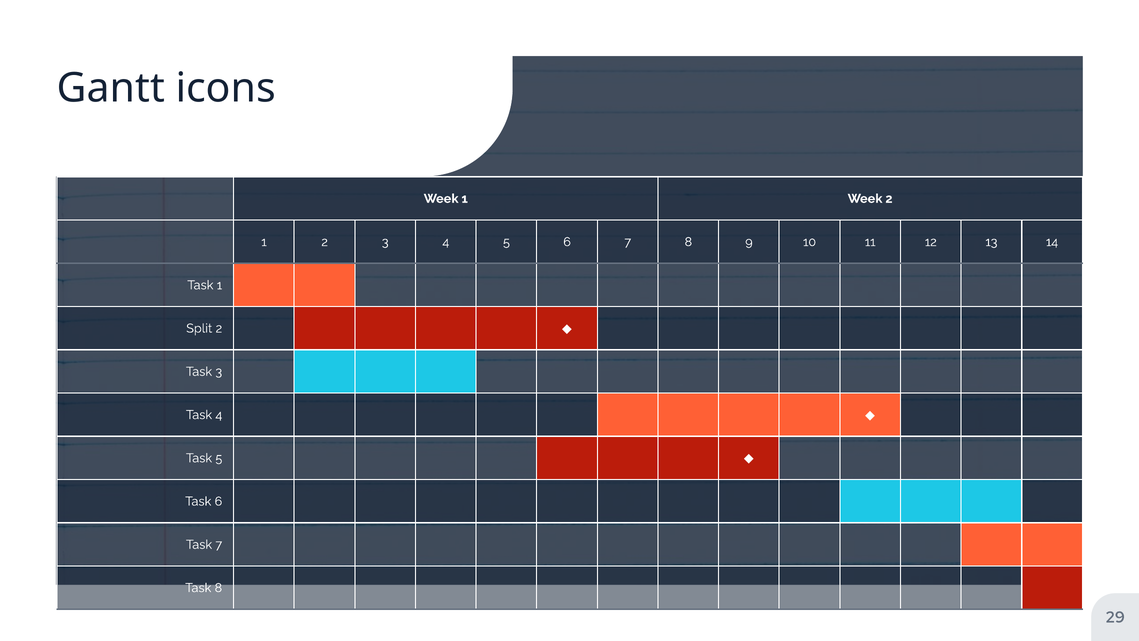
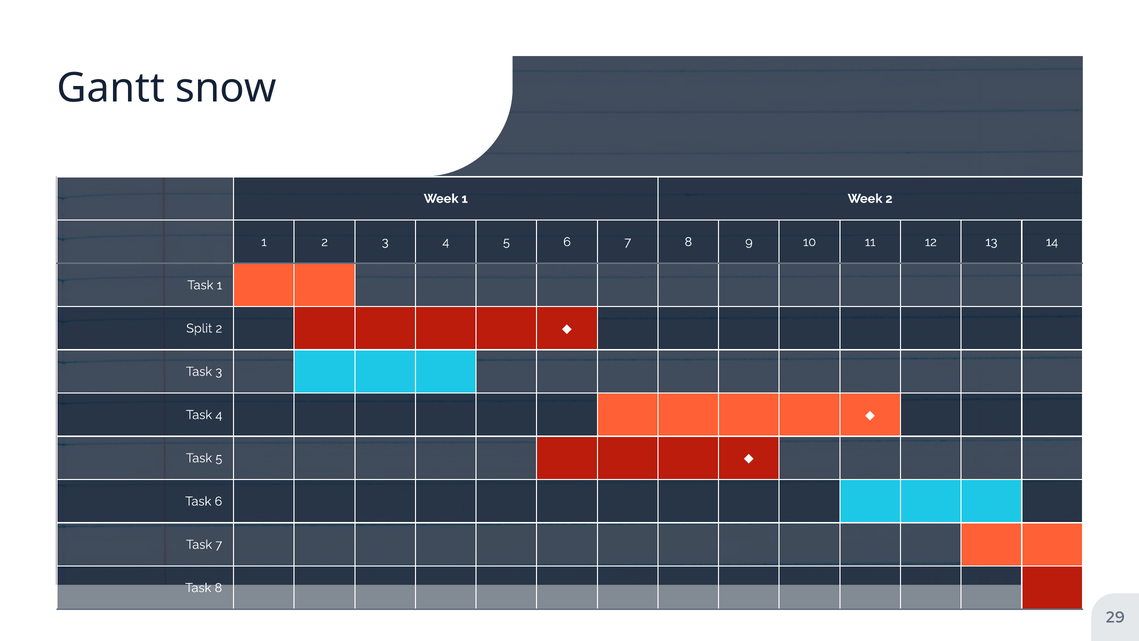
icons: icons -> snow (226, 88)
